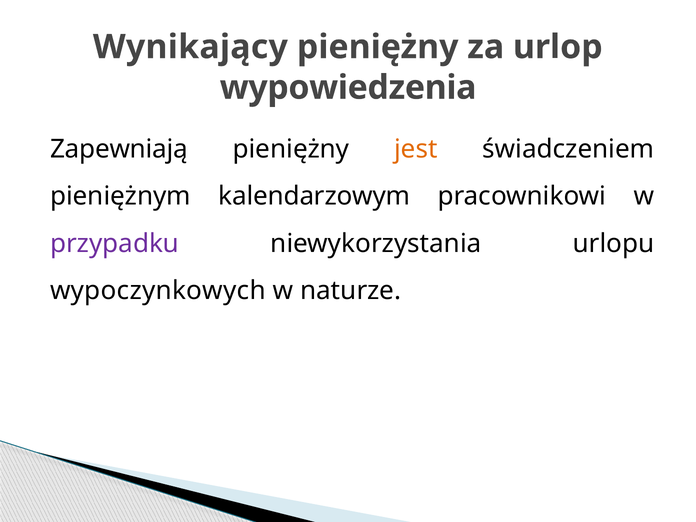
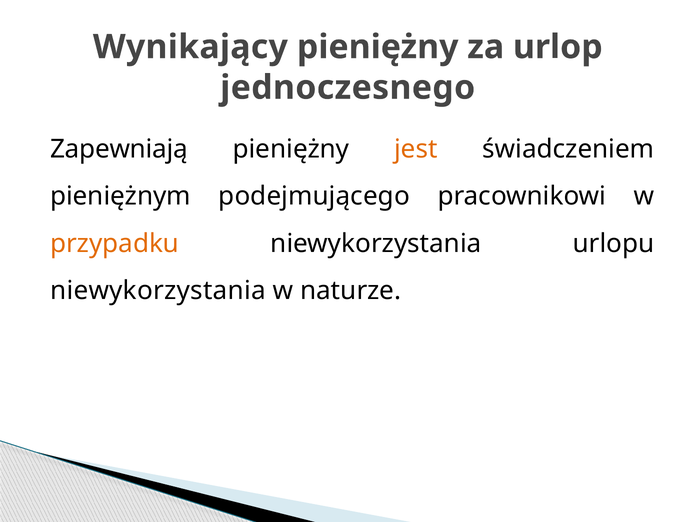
wypowiedzenia: wypowiedzenia -> jednoczesnego (348, 88)
kalendarzowym: kalendarzowym -> podejmującego (314, 196)
przypadku colour: purple -> orange (115, 243)
wypoczynkowych: wypoczynkowych -> niewykorzystania (158, 290)
